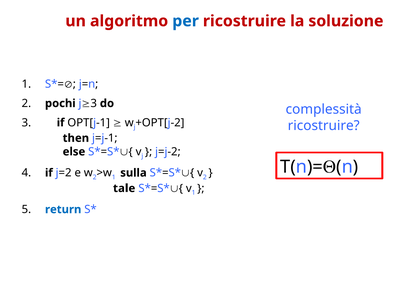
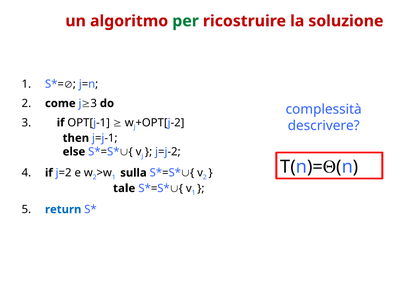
per colour: blue -> green (186, 21)
pochi: pochi -> come (60, 103)
ricostruire: ricostruire -> descrivere (324, 126)
